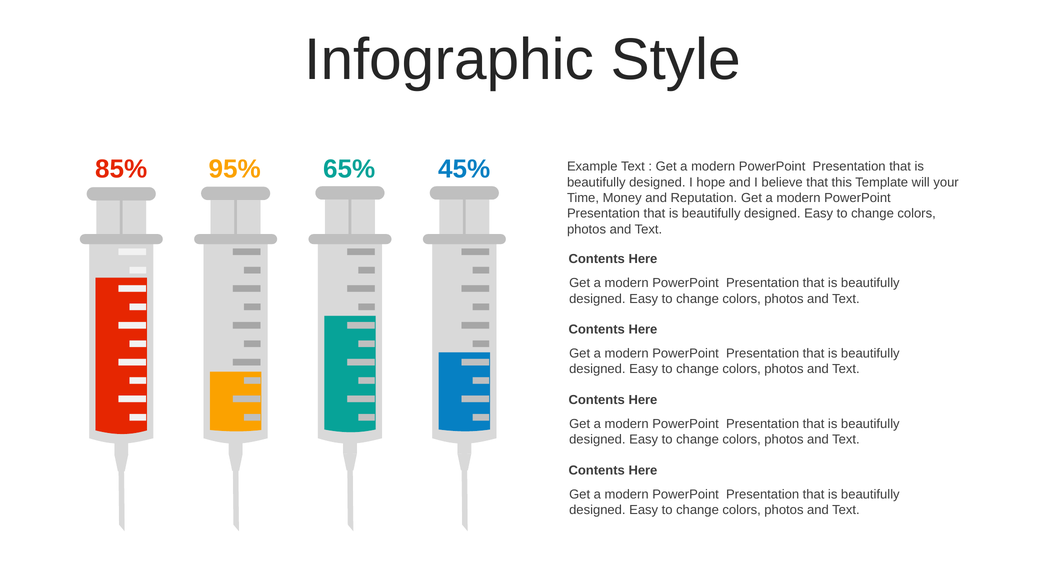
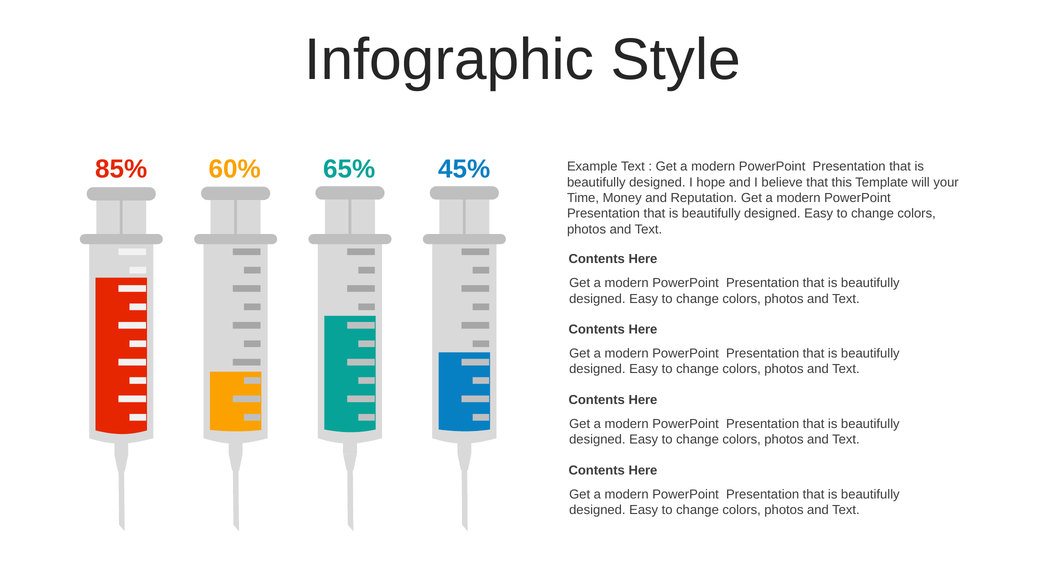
95%: 95% -> 60% (235, 169)
